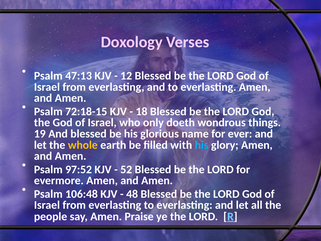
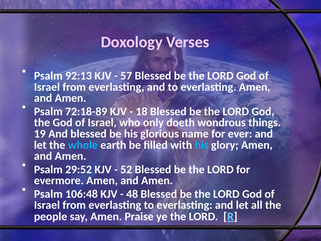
47:13: 47:13 -> 92:13 (79, 76)
12: 12 -> 57 (126, 76)
72:18-15: 72:18-15 -> 72:18-89 (86, 111)
whole colour: yellow -> light blue (83, 145)
97:52: 97:52 -> 29:52 (79, 169)
